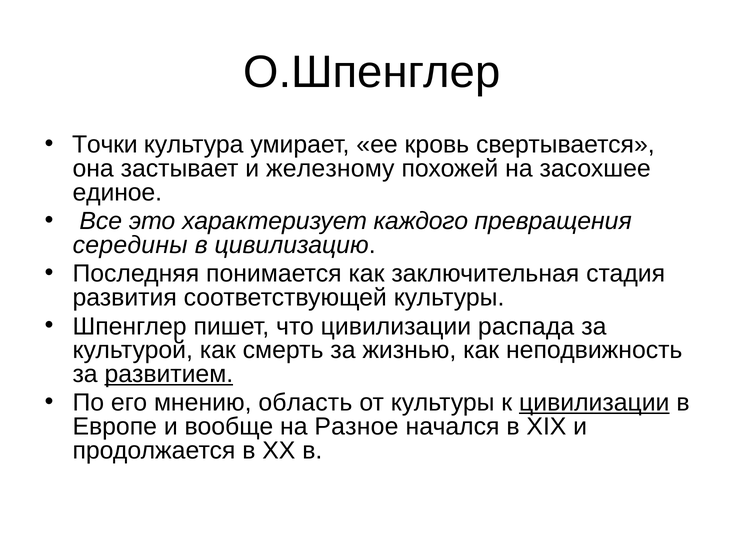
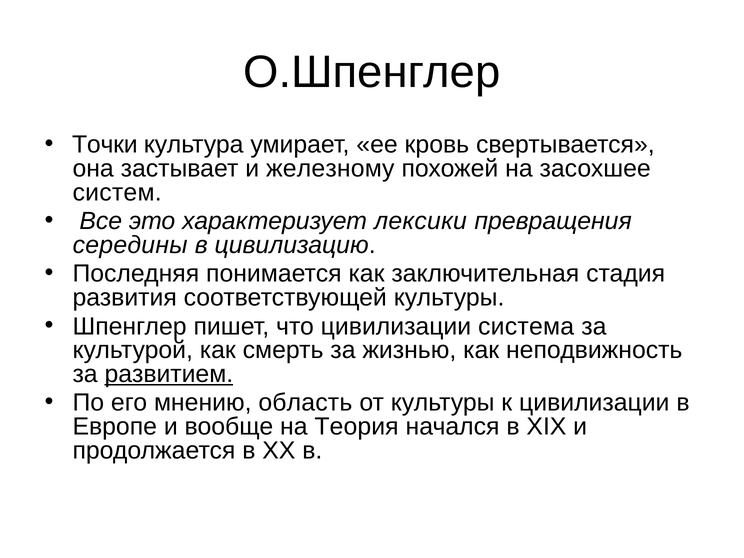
единое: единое -> систем (117, 192)
каждого: каждого -> лексики (421, 221)
распада: распада -> система (526, 326)
цивилизации underline: present -> none (594, 403)
Разное: Разное -> Теория (357, 427)
